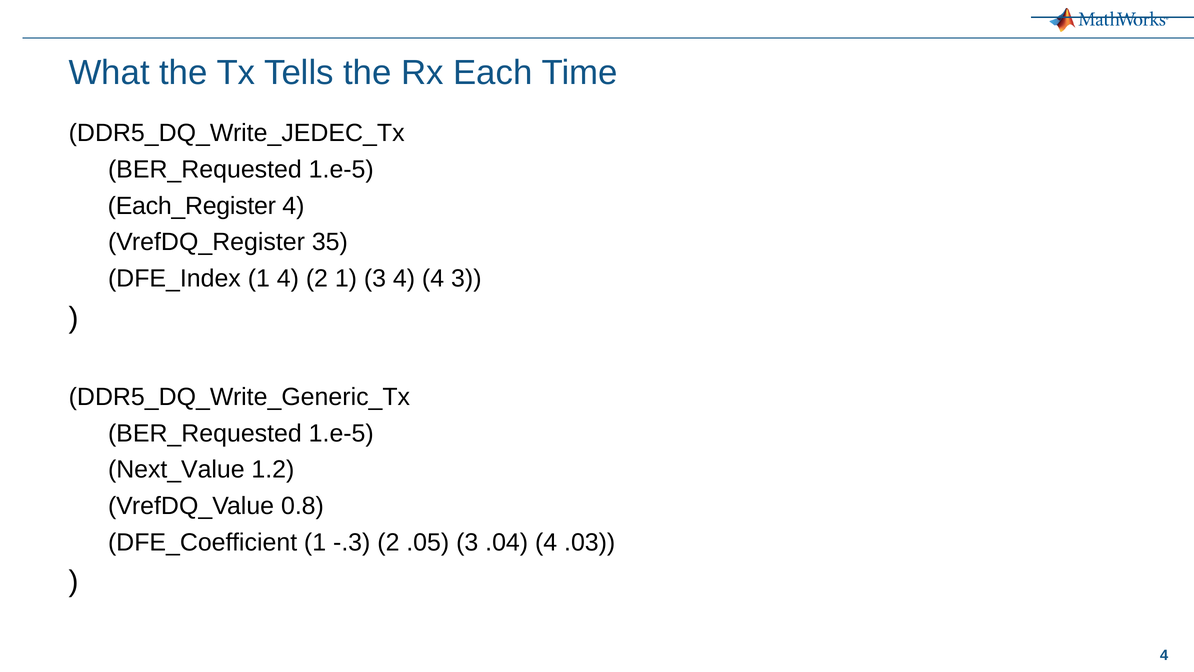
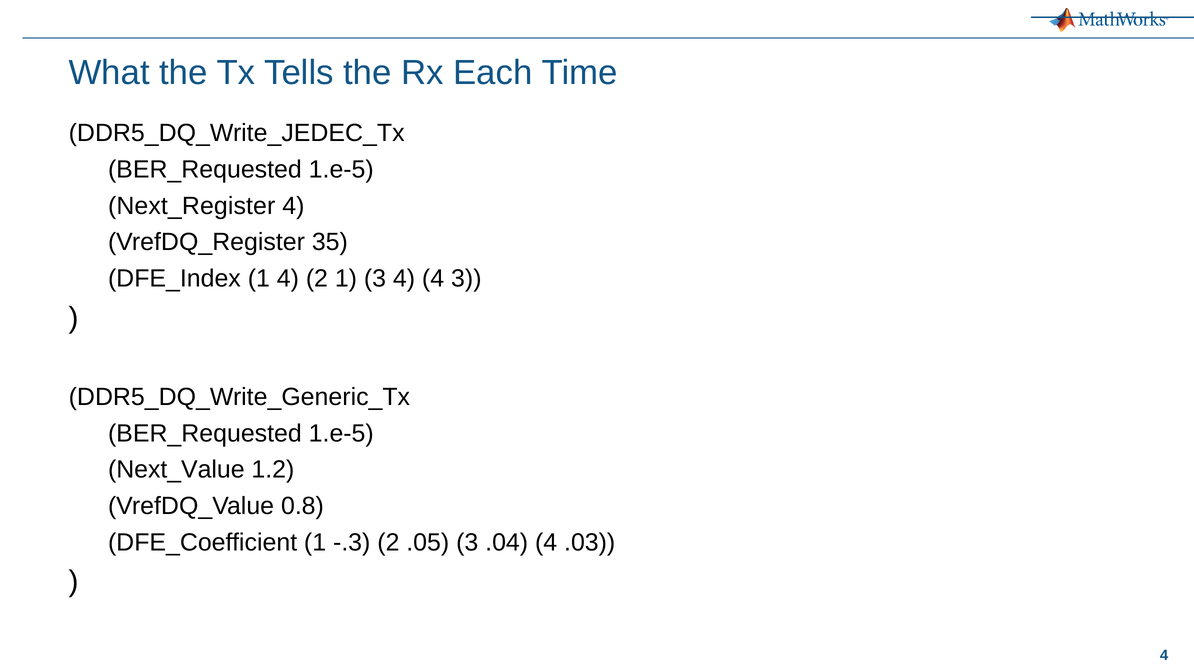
Each_Register: Each_Register -> Next_Register (192, 206)
